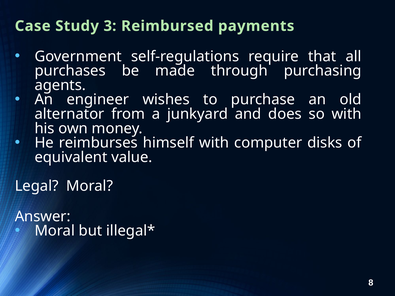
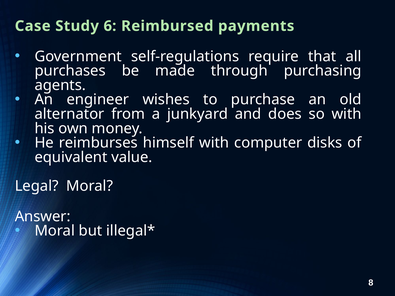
3: 3 -> 6 (110, 26)
